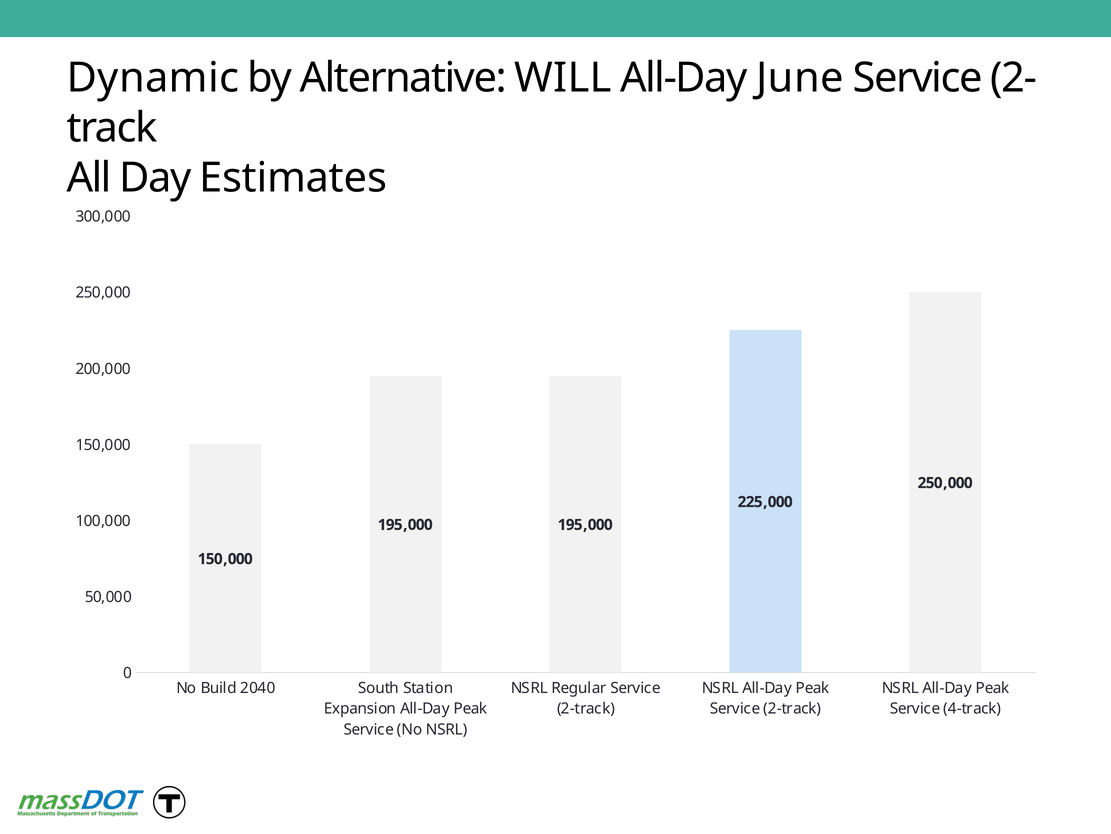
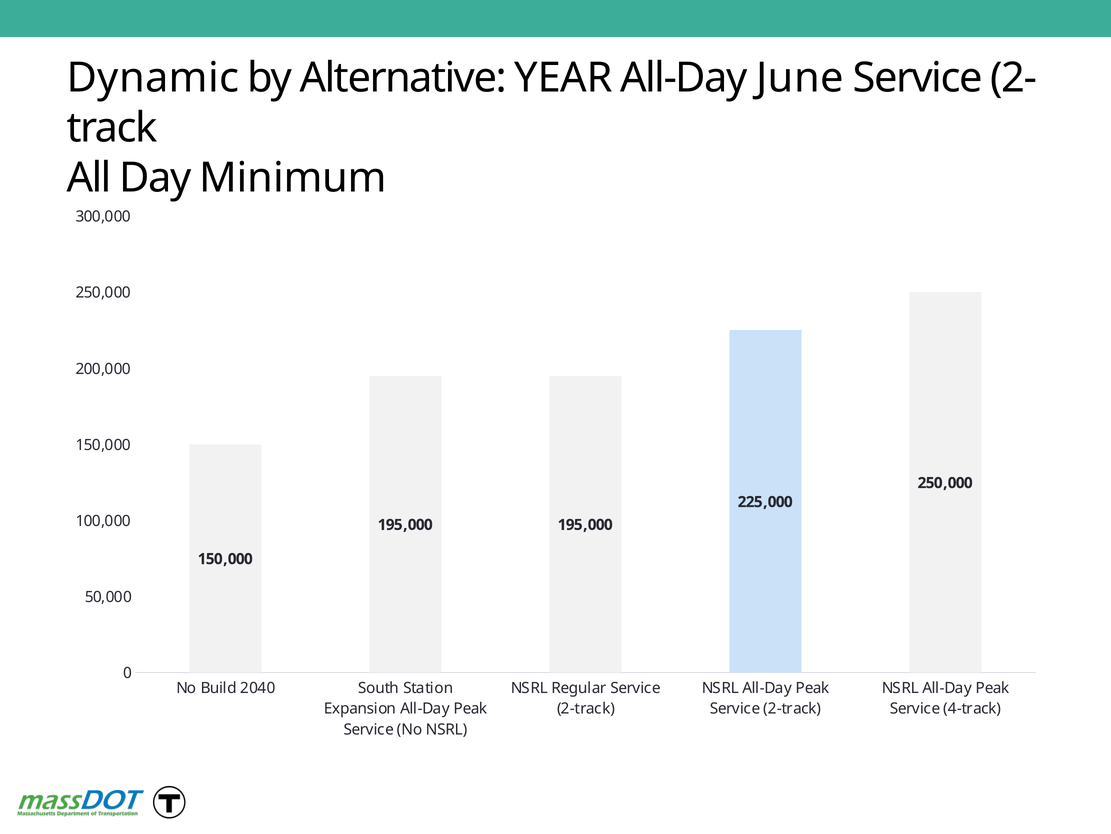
WILL: WILL -> YEAR (563, 78)
Estimates: Estimates -> Minimum (293, 178)
